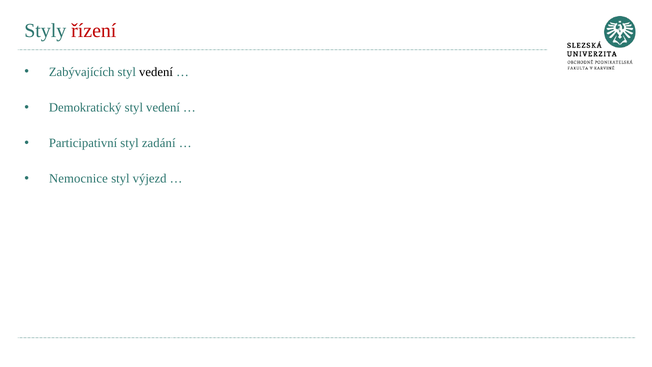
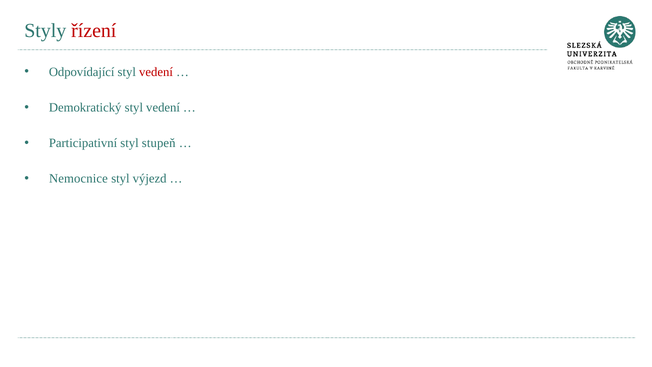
Zabývajících: Zabývajících -> Odpovídající (82, 72)
vedení colour: black -> red (156, 72)
zadání: zadání -> stupeň (159, 143)
